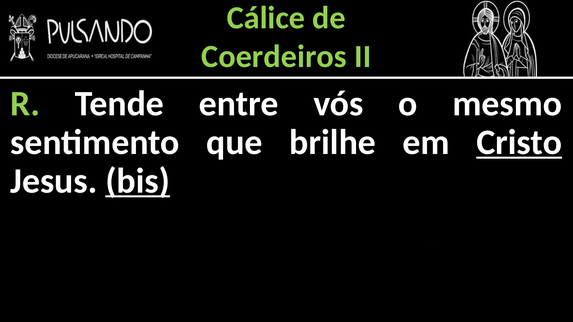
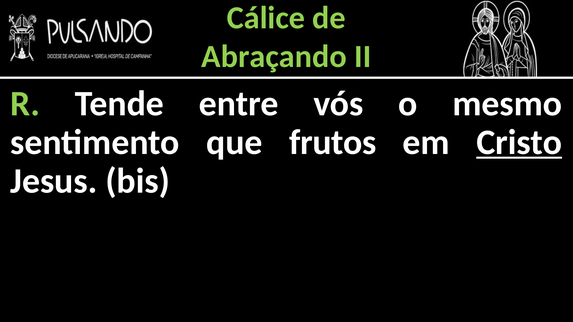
Coerdeiros: Coerdeiros -> Abraçando (274, 57)
brilhe: brilhe -> frutos (333, 142)
bis underline: present -> none (138, 181)
